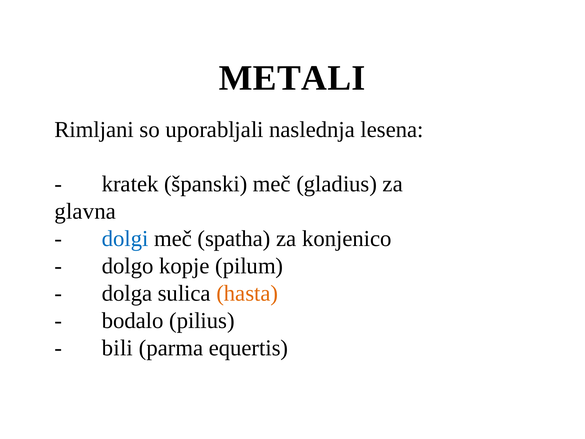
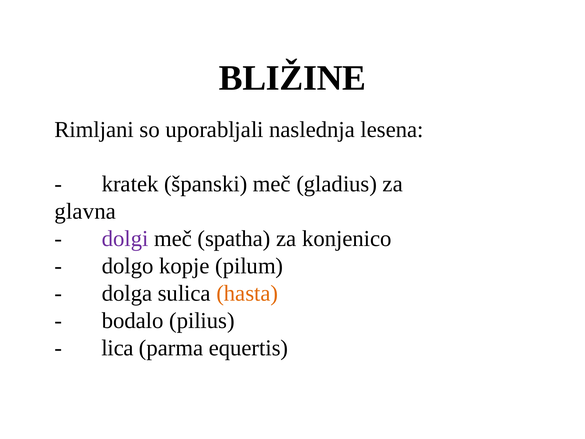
METALI: METALI -> BLIŽINE (293, 78)
dolgi colour: blue -> purple (125, 239)
bili: bili -> lica (118, 348)
